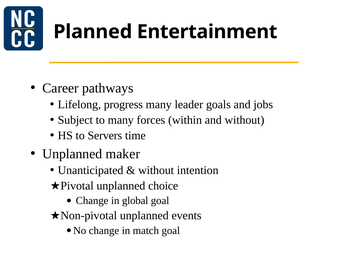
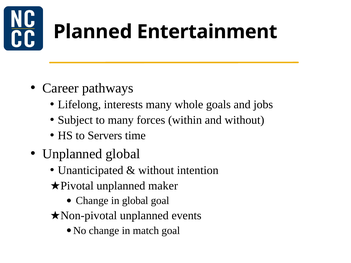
progress: progress -> interests (123, 105)
leader: leader -> whole (189, 105)
Unplanned maker: maker -> global (123, 154)
choice: choice -> maker (163, 186)
